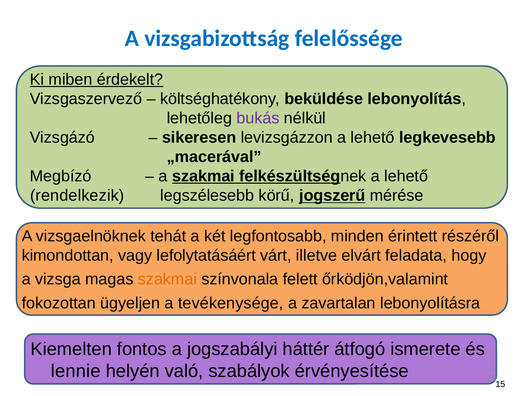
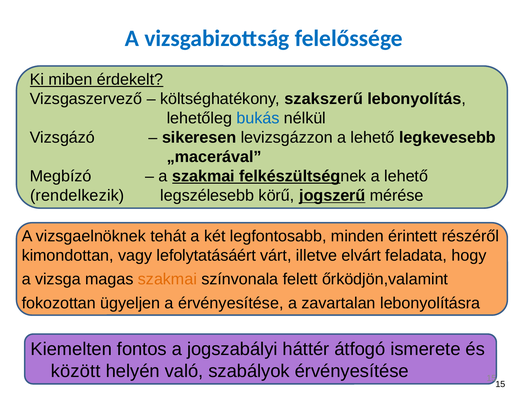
beküldése: beküldése -> szakszerű (324, 99)
bukás colour: purple -> blue (258, 118)
a tevékenysége: tevékenysége -> érvényesítése (231, 303)
lennie: lennie -> között (76, 371)
